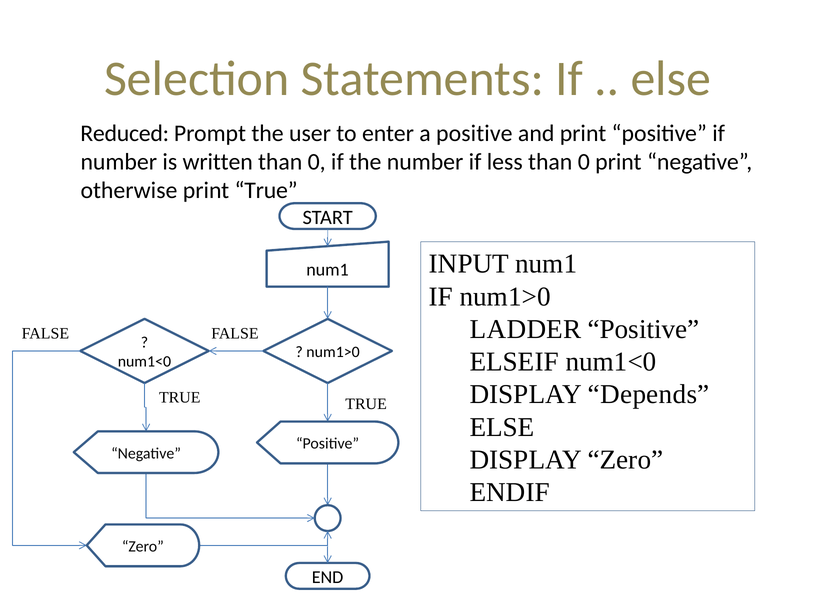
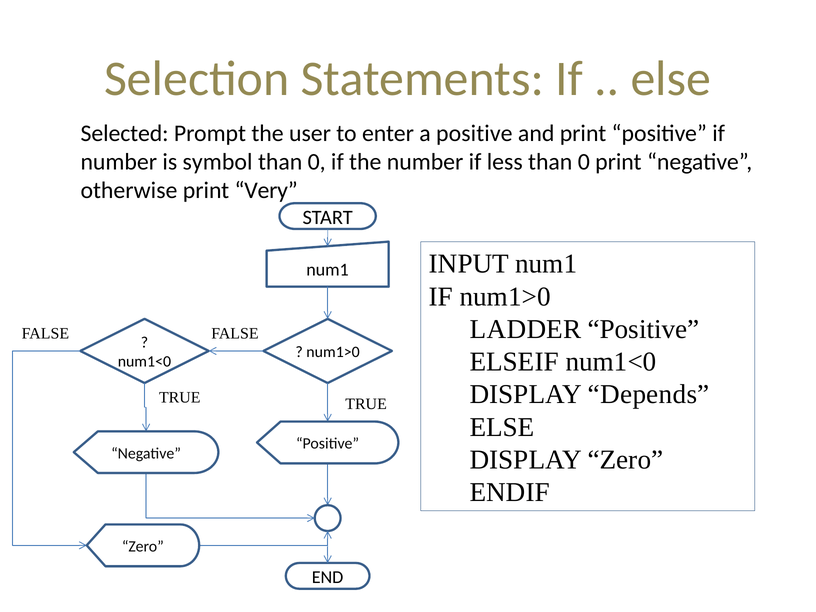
Reduced: Reduced -> Selected (125, 133)
written: written -> symbol (218, 162)
print True: True -> Very (266, 190)
